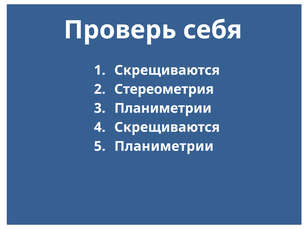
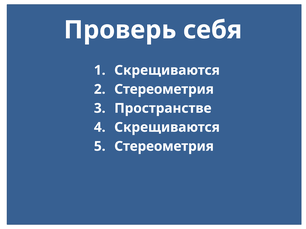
Планиметрии: Планиметрии -> Пространстве (163, 109)
Планиметрии: Планиметрии -> Стереометрия (164, 147)
